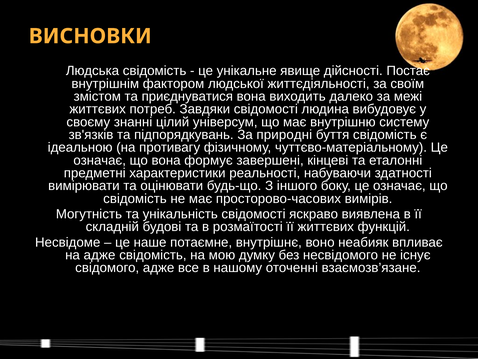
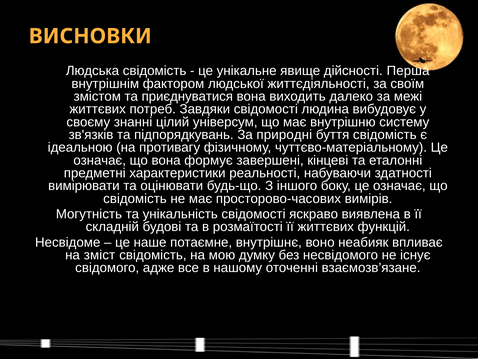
Постає: Постає -> Перша (408, 71)
на адже: адже -> зміст (100, 255)
